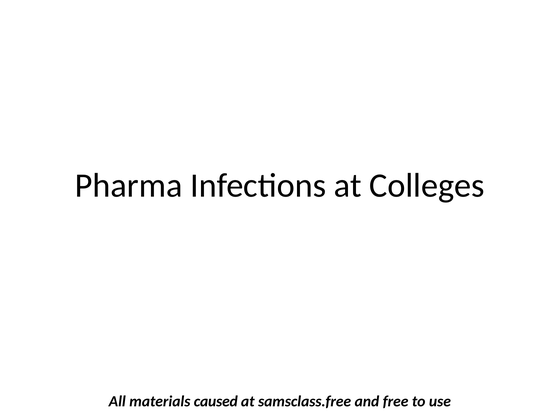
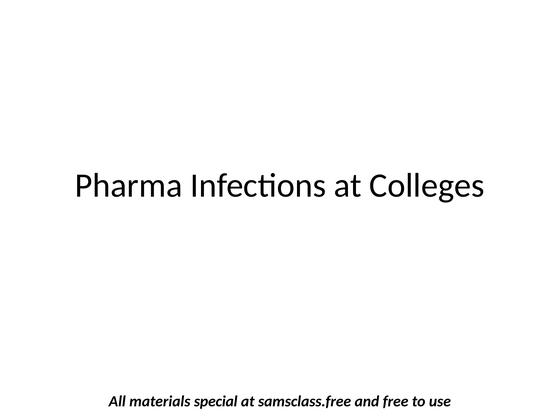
caused: caused -> special (216, 401)
